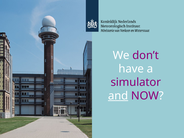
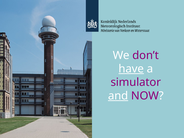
have underline: none -> present (131, 69)
